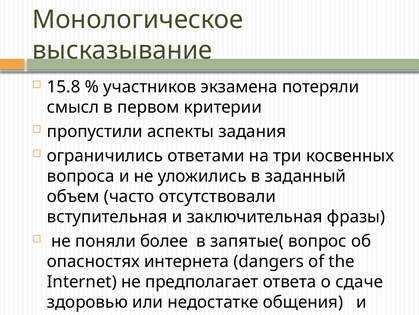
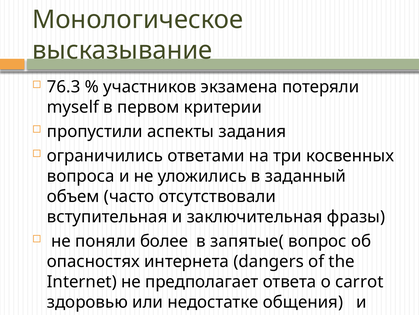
15.8: 15.8 -> 76.3 (64, 87)
смысл: смысл -> myself (73, 107)
сдаче: сдаче -> carrot (359, 281)
